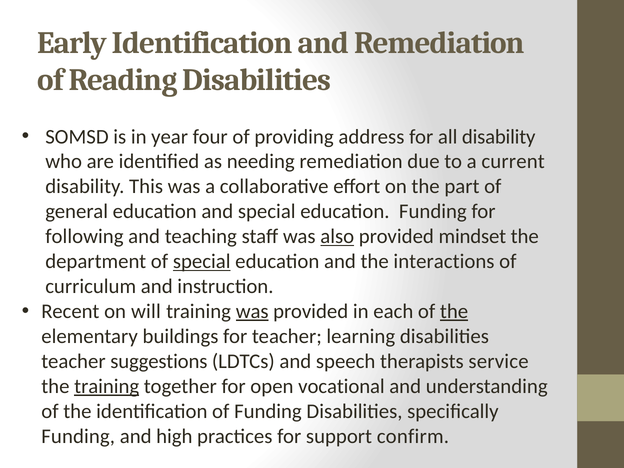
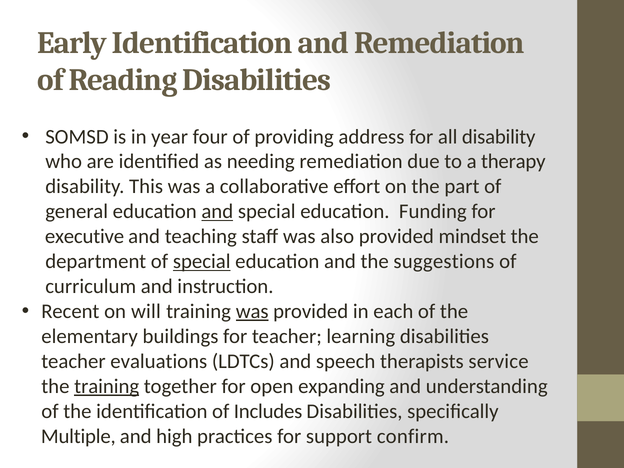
current: current -> therapy (513, 162)
and underline: none -> present (217, 212)
following: following -> executive (85, 236)
also underline: present -> none (337, 236)
interactions: interactions -> suggestions (444, 261)
the underline: present -> none (454, 311)
suggestions: suggestions -> evaluations (159, 361)
vocational: vocational -> expanding (341, 386)
of Funding: Funding -> Includes (268, 411)
Funding: Funding -> Multiple (78, 436)
